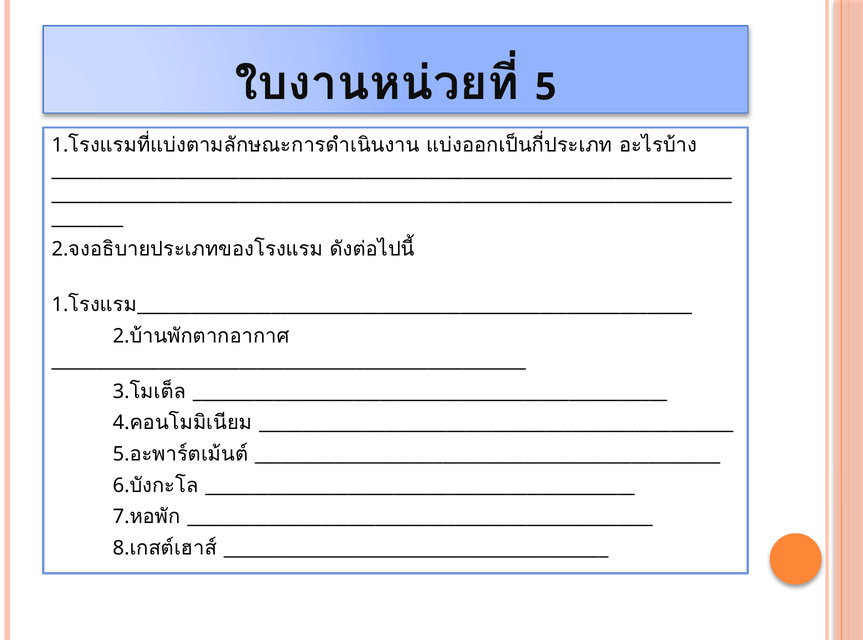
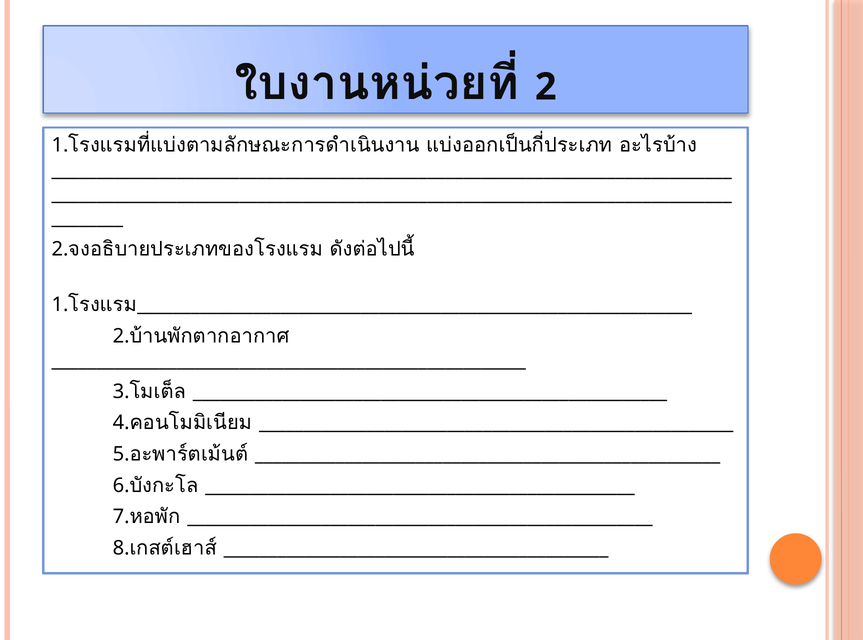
5: 5 -> 2 (546, 87)
